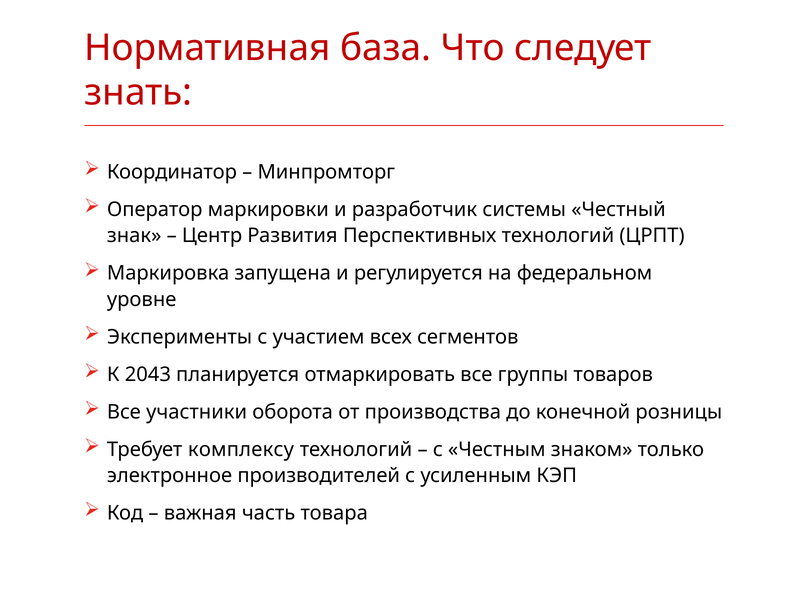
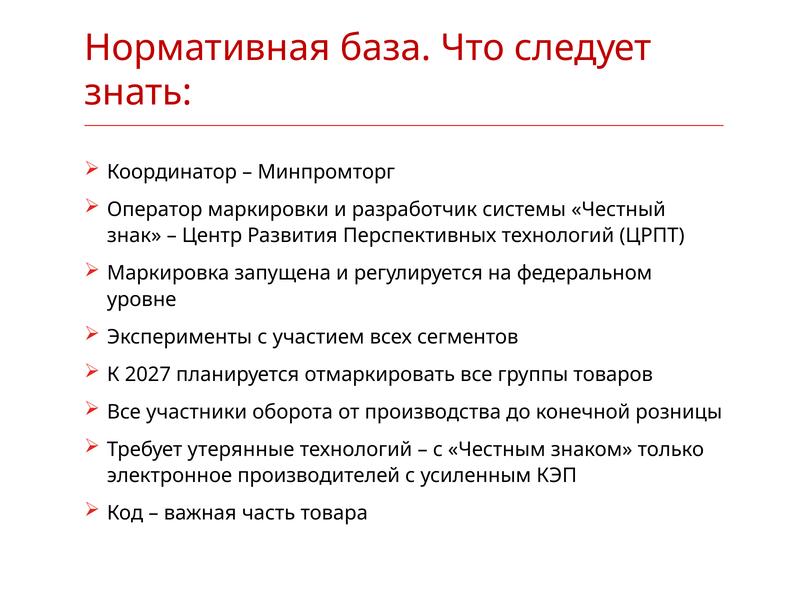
2043: 2043 -> 2027 (148, 374)
комплексу: комплексу -> утерянные (241, 449)
